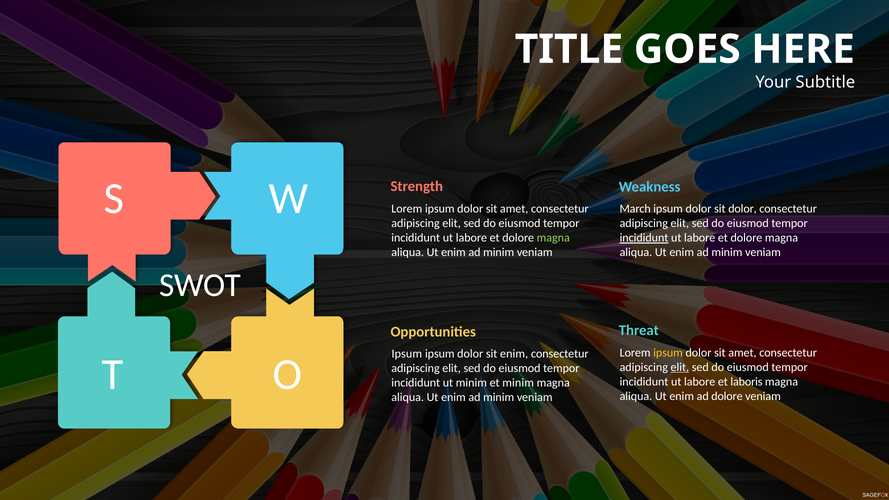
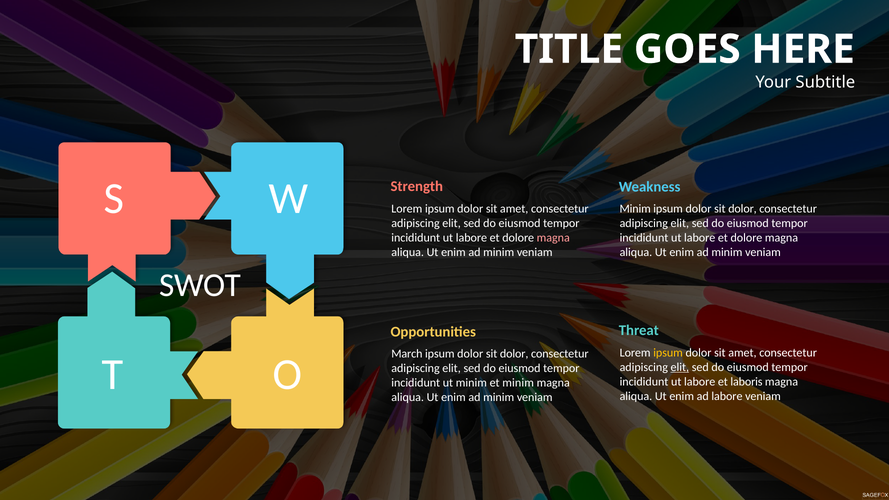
March: March -> Minim (635, 209)
magna colour: light green -> pink (553, 238)
incididunt underline: present -> none (644, 238)
Ipsum: Ipsum -> March (407, 354)
enim: enim -> dolor (514, 354)
ad dolore: dolore -> labore (727, 396)
